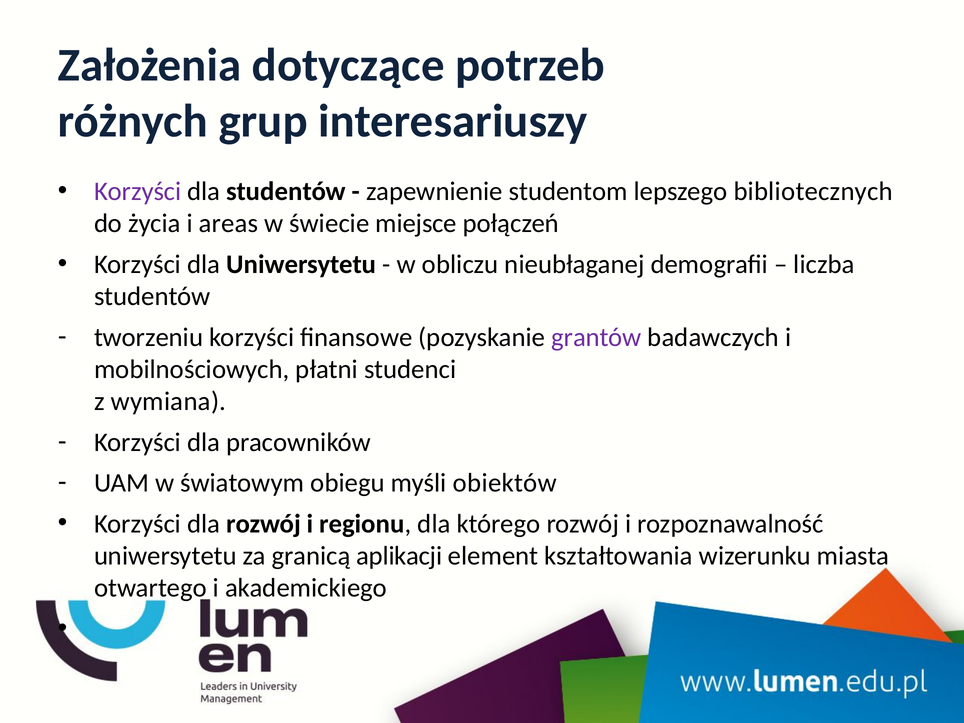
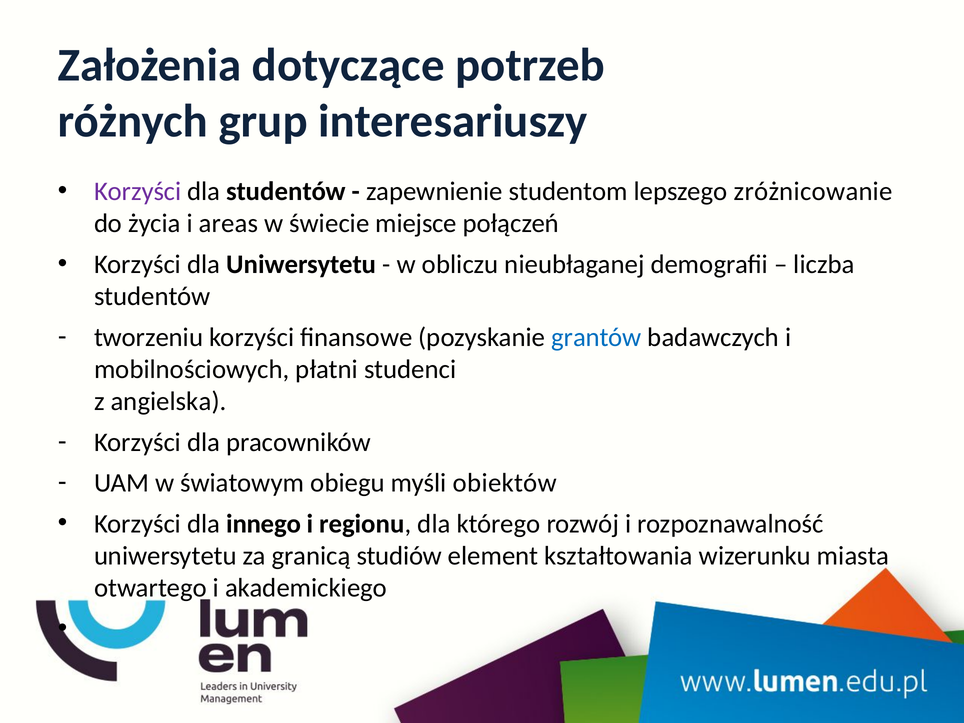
bibliotecznych: bibliotecznych -> zróżnicowanie (813, 191)
grantów colour: purple -> blue (596, 337)
wymiana: wymiana -> angielska (169, 402)
dla rozwój: rozwój -> innego (264, 524)
aplikacji: aplikacji -> studiów (399, 556)
